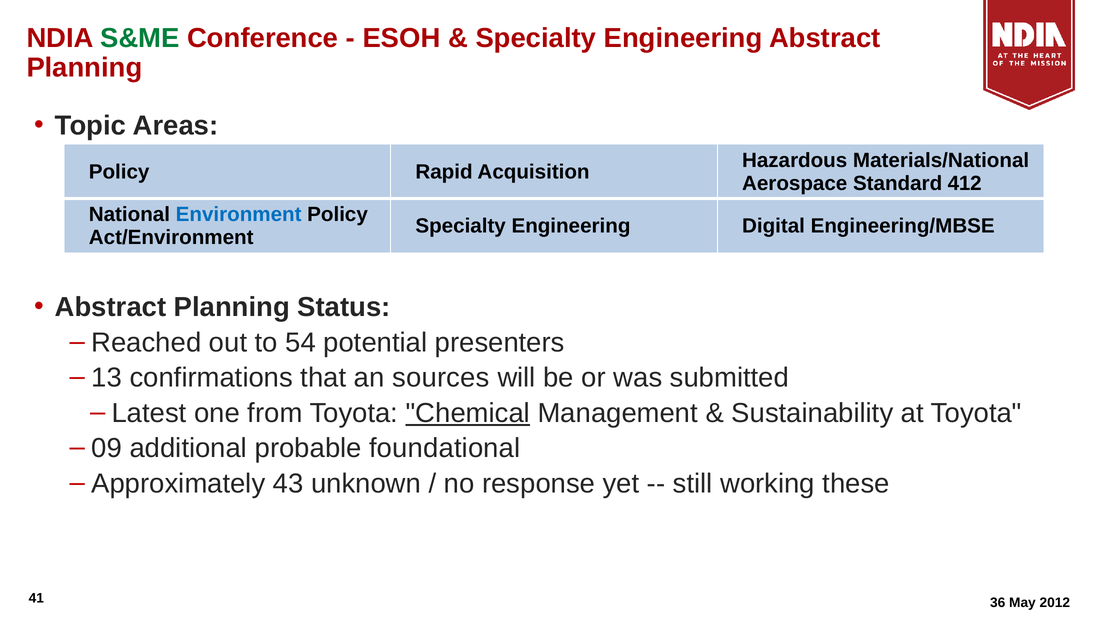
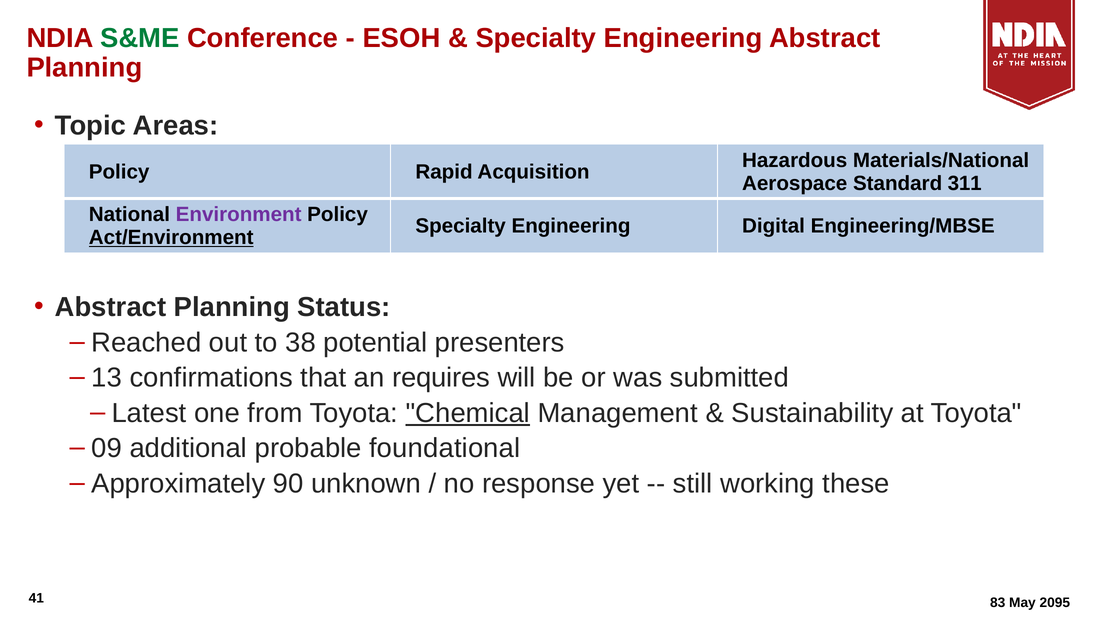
412: 412 -> 311 (965, 183)
Environment colour: blue -> purple (239, 215)
Act/Environment underline: none -> present (171, 238)
54: 54 -> 38 (301, 343)
sources: sources -> requires (441, 378)
43: 43 -> 90 (288, 484)
36: 36 -> 83 (998, 603)
2012: 2012 -> 2095 (1055, 603)
